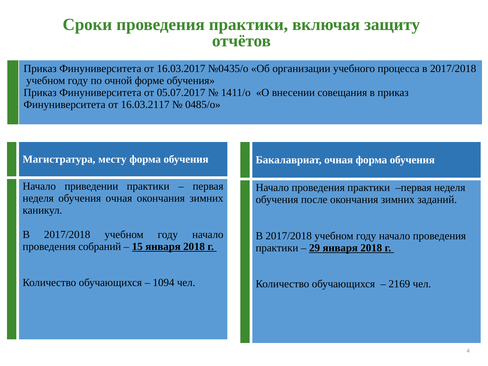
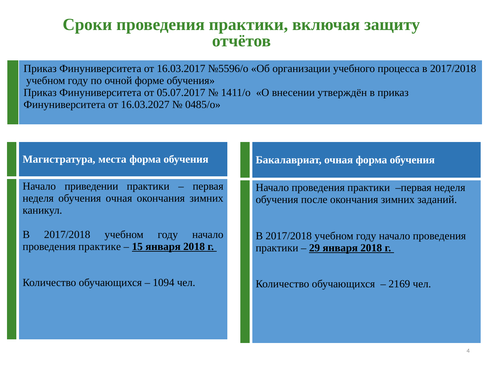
№0435/о: №0435/о -> №5596/о (228, 69)
совещания: совещания -> утверждён (342, 93)
16.03.2117: 16.03.2117 -> 16.03.2027 (145, 105)
месту: месту -> места (112, 159)
собраний: собраний -> практике (100, 247)
